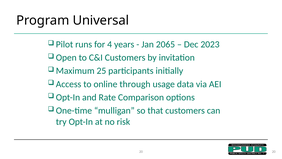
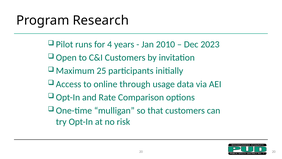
Universal: Universal -> Research (101, 20)
2065: 2065 -> 2010 (165, 44)
